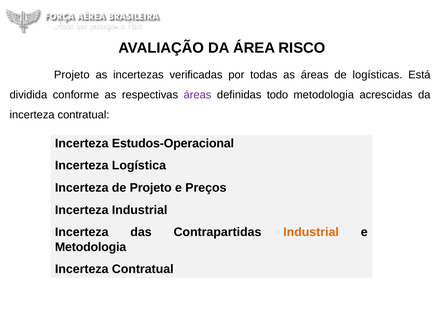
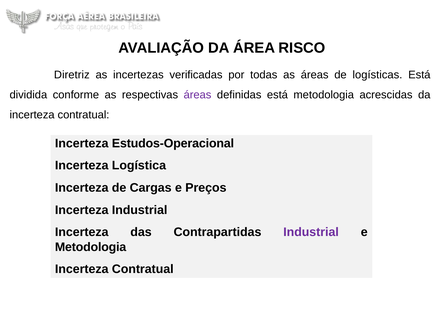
Projeto: Projeto -> Diretriz (72, 75)
definidas todo: todo -> está (277, 95)
de Projeto: Projeto -> Cargas (151, 188)
Industrial colour: orange -> purple (311, 232)
